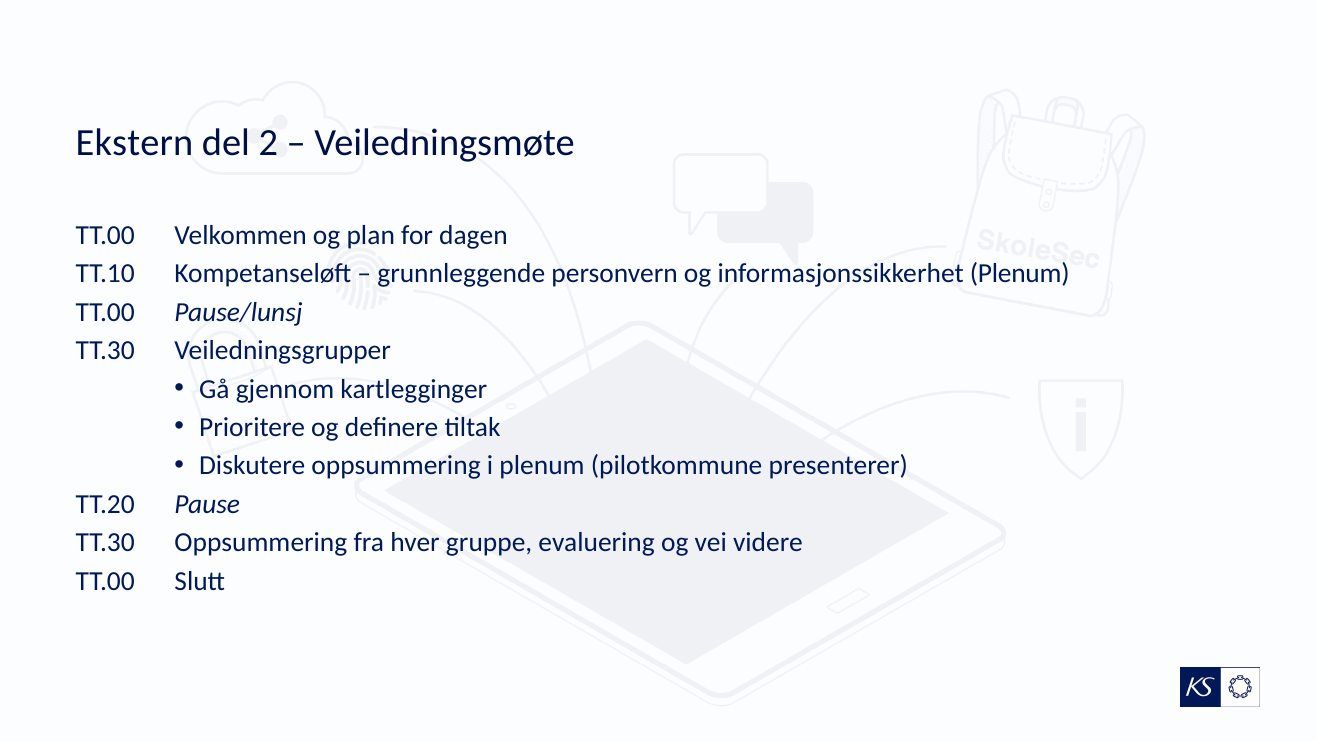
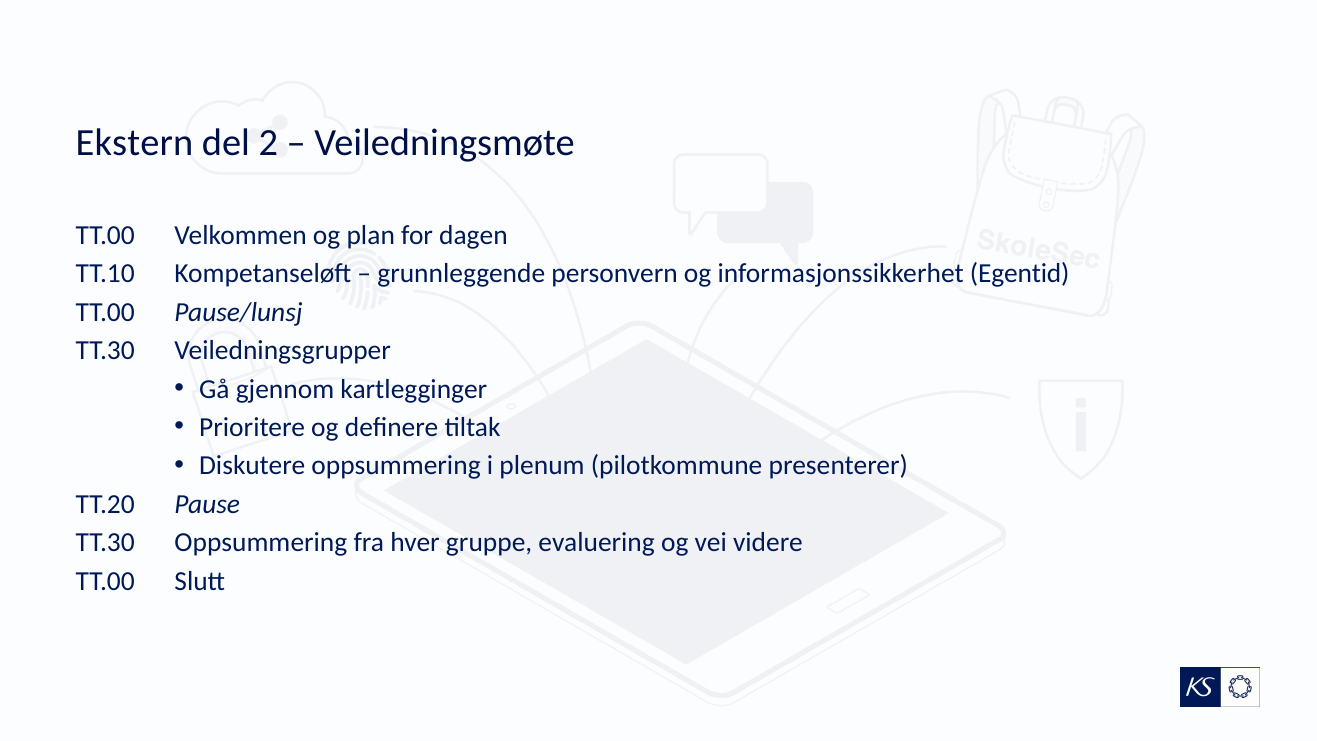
informasjonssikkerhet Plenum: Plenum -> Egentid (1020, 273)
